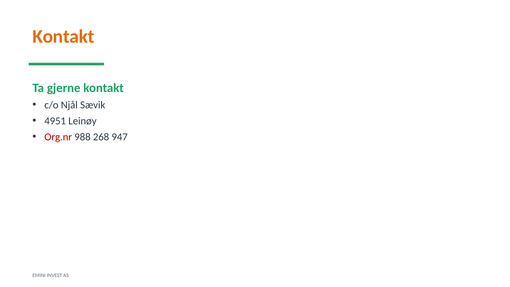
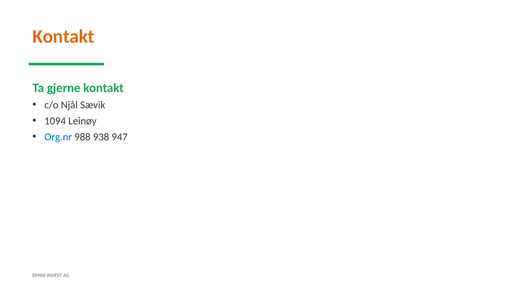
4951: 4951 -> 1094 (55, 121)
Org.nr colour: red -> blue (58, 137)
268: 268 -> 938 (101, 137)
